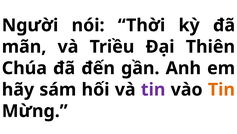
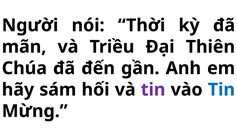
Tin colour: orange -> blue (221, 89)
